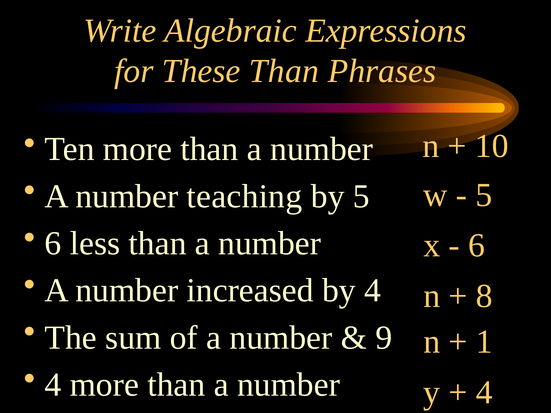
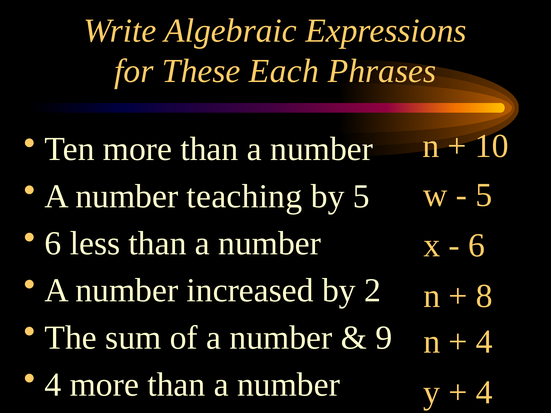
These Than: Than -> Each (284, 71)
by 4: 4 -> 2 (373, 291)
1: 1 -> 4 (484, 342)
